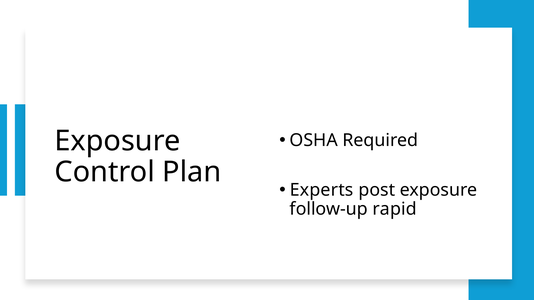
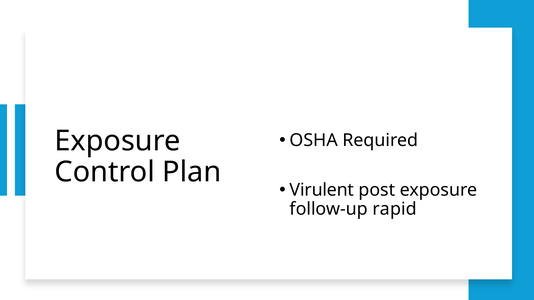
Experts: Experts -> Virulent (322, 190)
